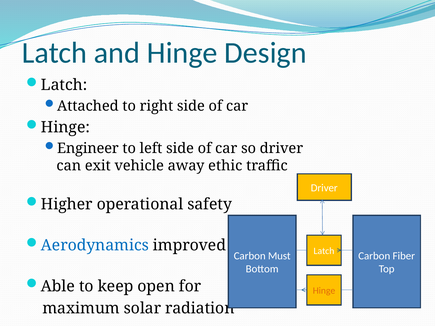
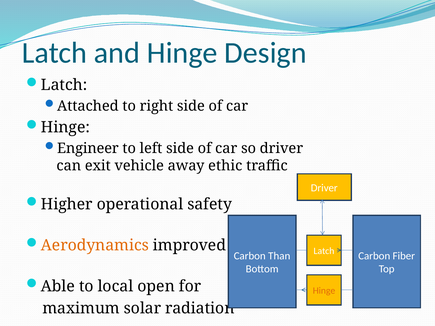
Aerodynamics colour: blue -> orange (95, 246)
Must: Must -> Than (279, 256)
keep: keep -> local (116, 286)
